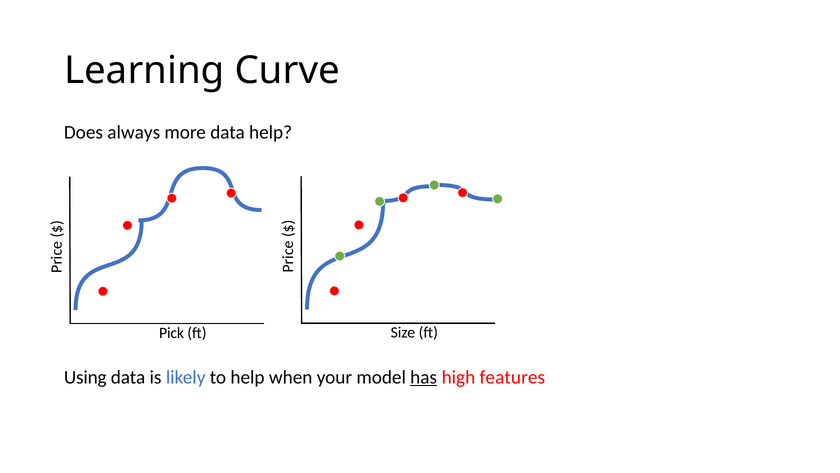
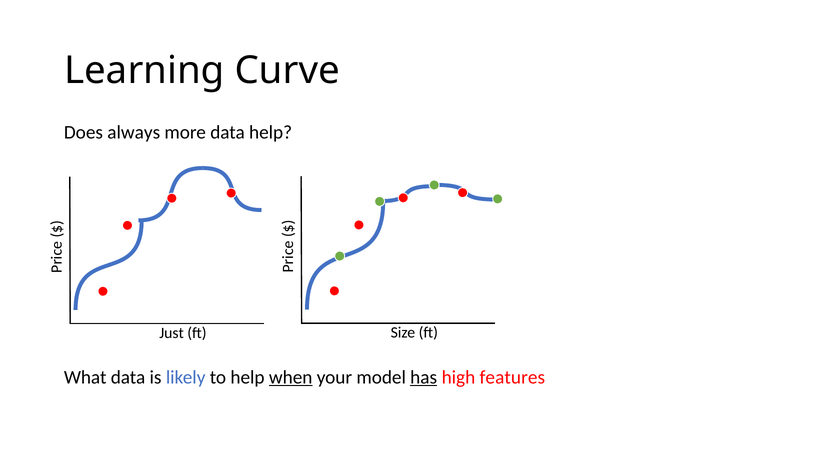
Pick: Pick -> Just (172, 333)
Using: Using -> What (85, 377)
when underline: none -> present (291, 377)
